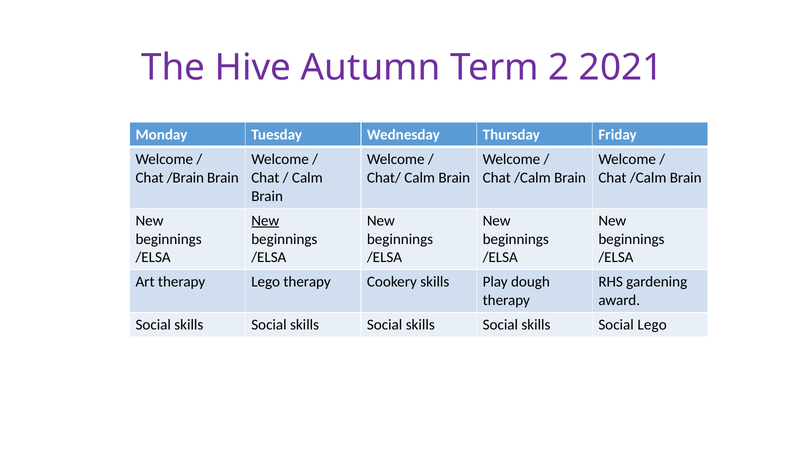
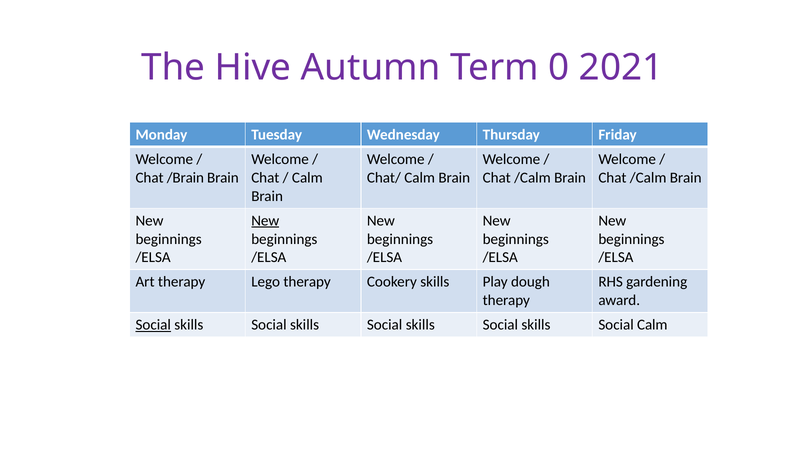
2: 2 -> 0 (559, 68)
Social underline: none -> present (153, 325)
Social Lego: Lego -> Calm (652, 325)
